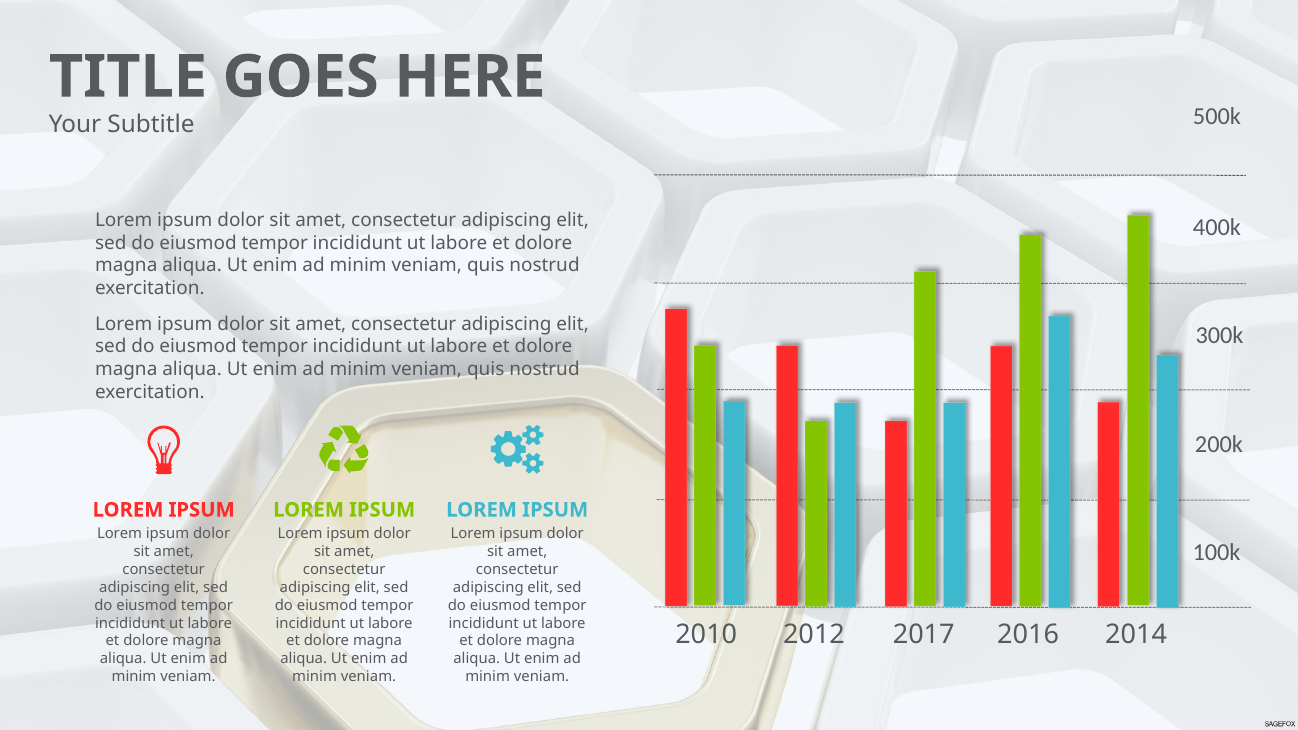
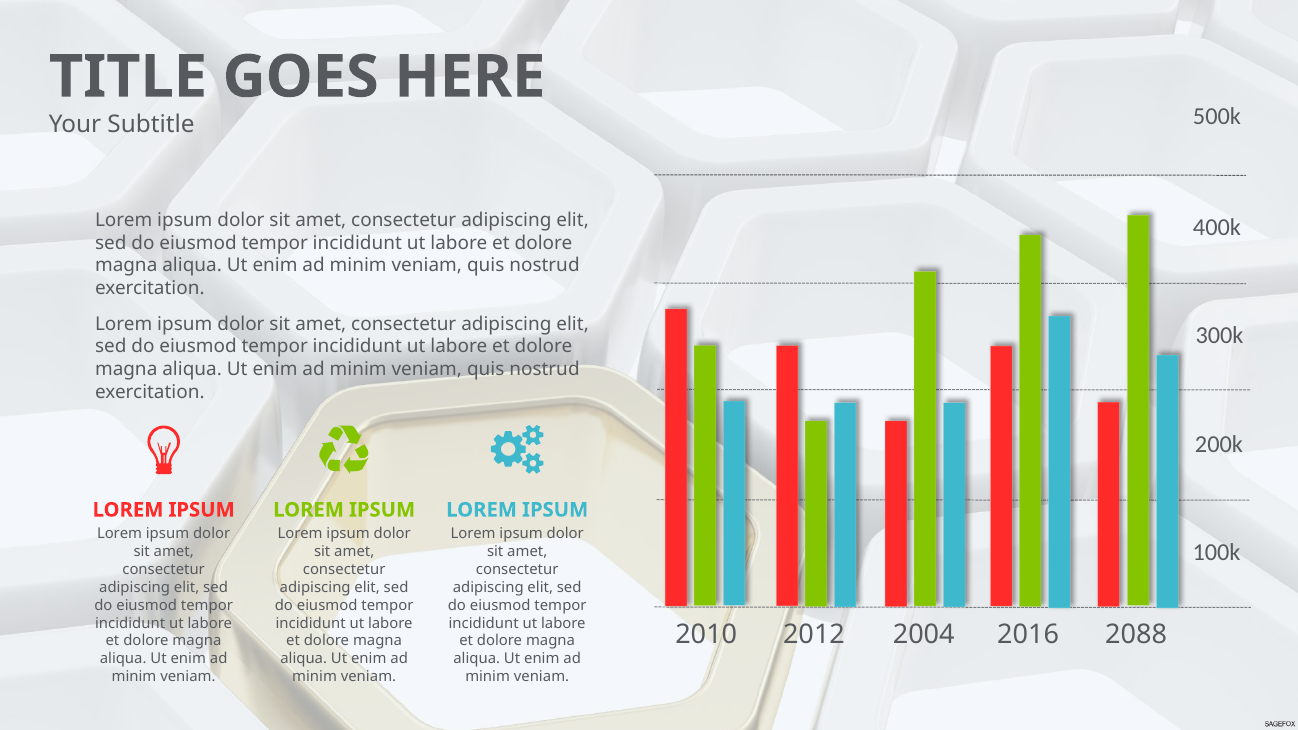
2017: 2017 -> 2004 (924, 635)
2014: 2014 -> 2088 (1136, 635)
